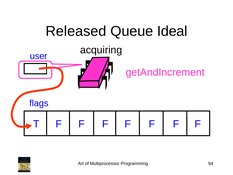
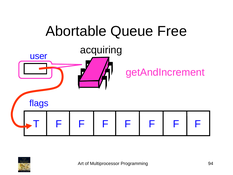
Released: Released -> Abortable (76, 31)
Ideal: Ideal -> Free (172, 31)
